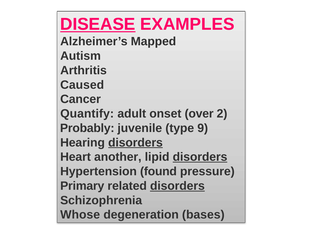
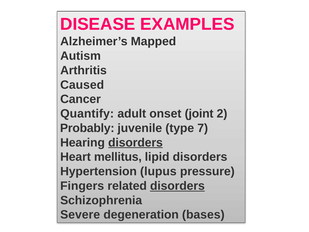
DISEASE underline: present -> none (98, 24)
over: over -> joint (199, 114)
9: 9 -> 7 (203, 128)
another: another -> mellitus (118, 157)
disorders underline: present -> none (200, 157)
found: found -> lupus (158, 171)
Primary: Primary -> Fingers (82, 186)
Whose: Whose -> Severe (80, 215)
